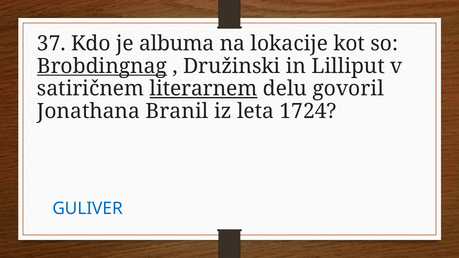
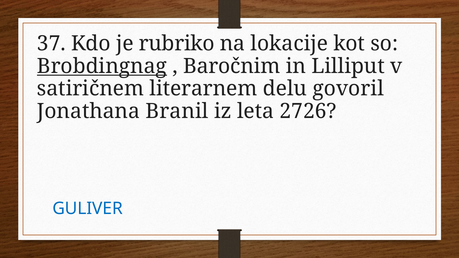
albuma: albuma -> rubriko (177, 44)
Družinski: Družinski -> Baročnim (232, 66)
literarnem underline: present -> none (203, 89)
1724: 1724 -> 2726 (308, 111)
